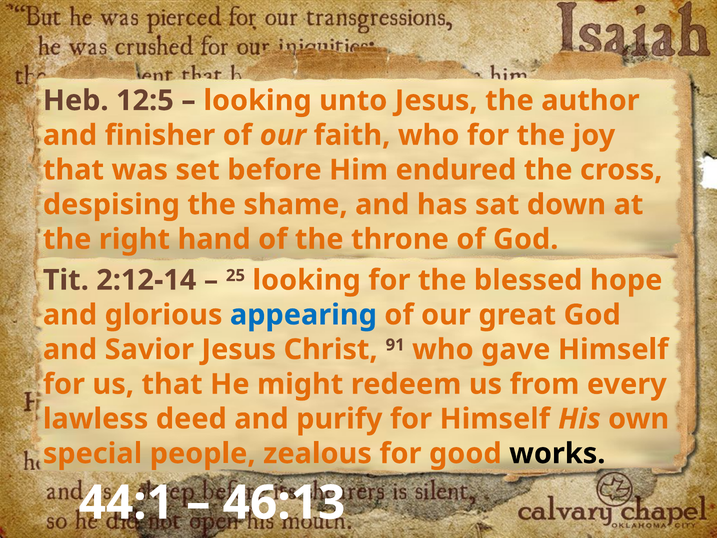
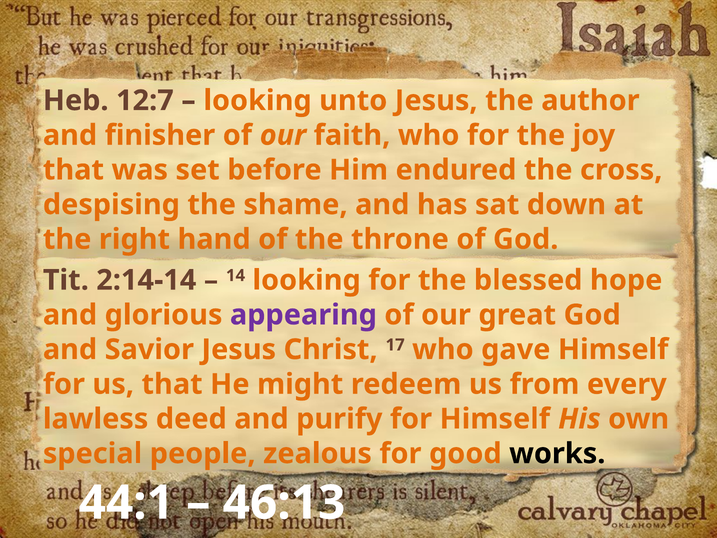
12:5: 12:5 -> 12:7 (145, 101)
2:12-14: 2:12-14 -> 2:14-14 (146, 280)
25: 25 -> 14 (235, 275)
appearing colour: blue -> purple (303, 315)
91: 91 -> 17 (395, 345)
